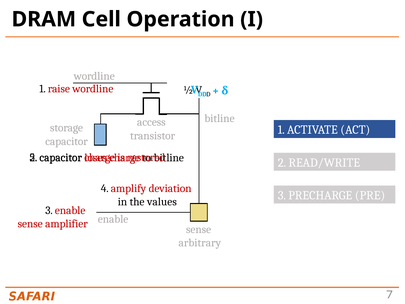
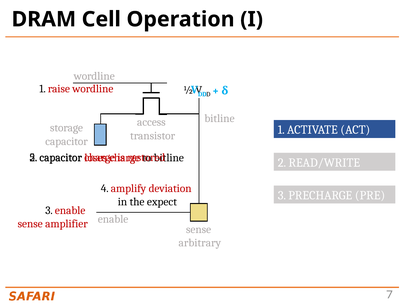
values: values -> expect (162, 202)
